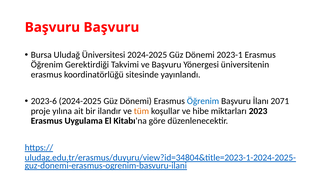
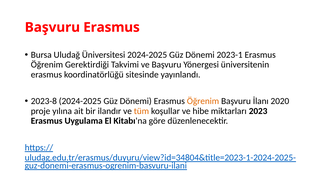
Başvuru Başvuru: Başvuru -> Erasmus (111, 27)
2023-6: 2023-6 -> 2023-8 (44, 101)
Öğrenim colour: blue -> orange (203, 101)
2071: 2071 -> 2020 (280, 101)
